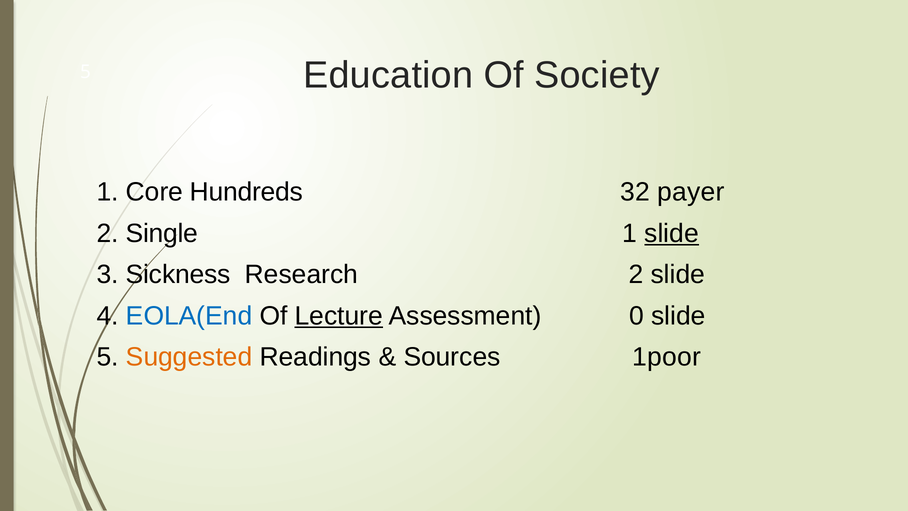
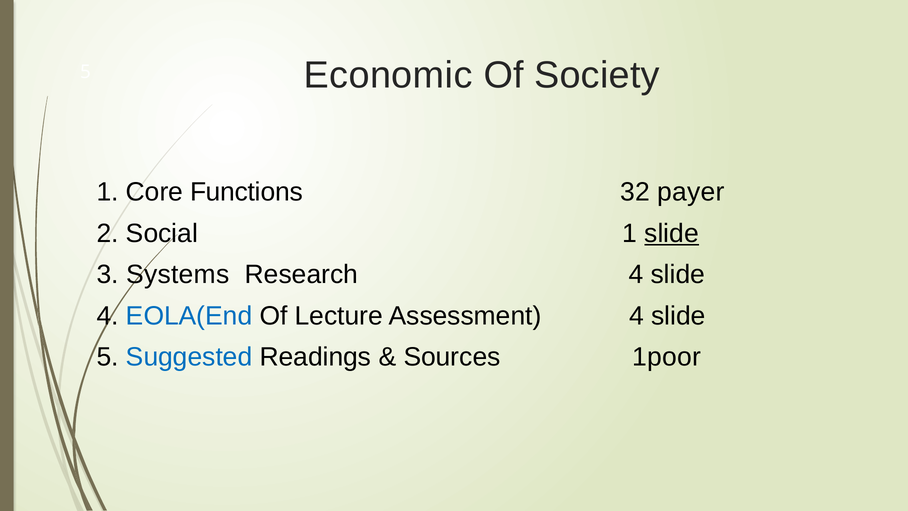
Education: Education -> Economic (388, 75)
Hundreds: Hundreds -> Functions (246, 192)
Single: Single -> Social (162, 233)
Sickness: Sickness -> Systems (178, 274)
Research 2: 2 -> 4 (636, 274)
Lecture underline: present -> none (339, 316)
Assessment 0: 0 -> 4 (637, 316)
Suggested colour: orange -> blue (189, 357)
